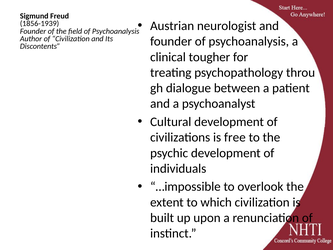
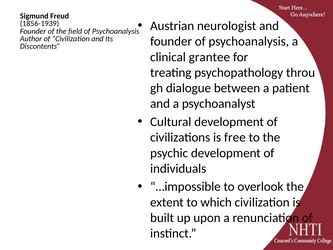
tougher: tougher -> grantee (209, 57)
